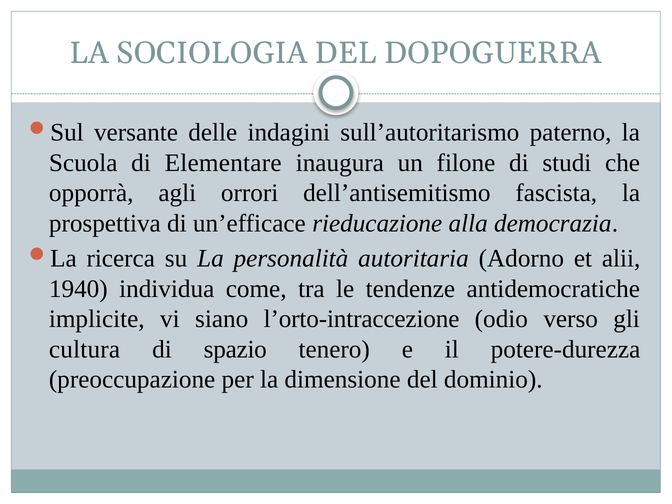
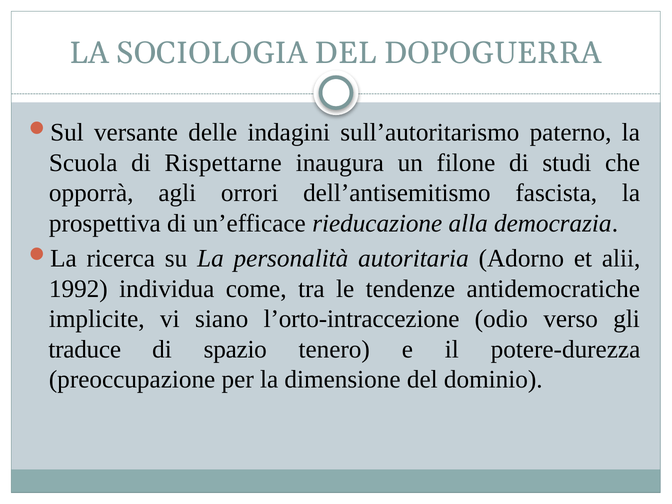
Elementare: Elementare -> Rispettarne (223, 163)
1940: 1940 -> 1992 (78, 289)
cultura: cultura -> traduce (85, 349)
